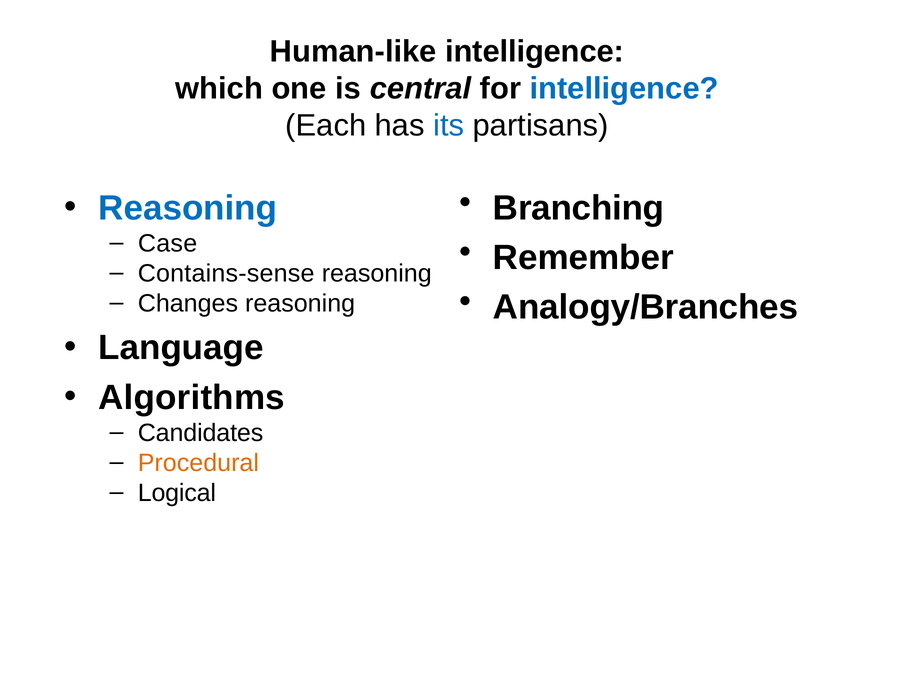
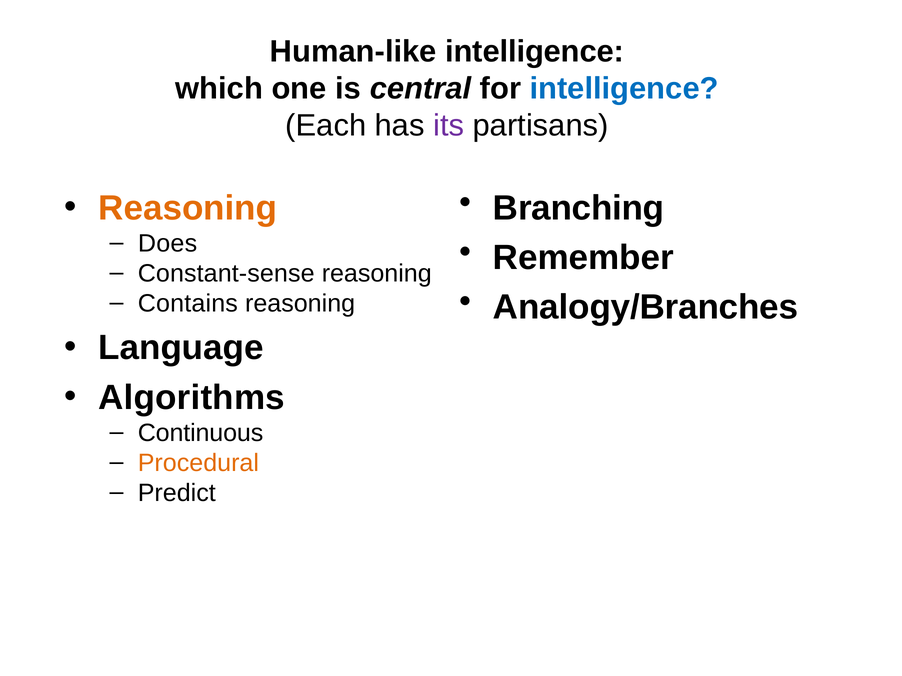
its colour: blue -> purple (449, 126)
Reasoning colour: blue -> orange (188, 208)
Case: Case -> Does (168, 244)
Contains-sense: Contains-sense -> Constant-sense (226, 274)
Changes: Changes -> Contains (188, 304)
Candidates: Candidates -> Continuous (201, 433)
Logical: Logical -> Predict (177, 493)
